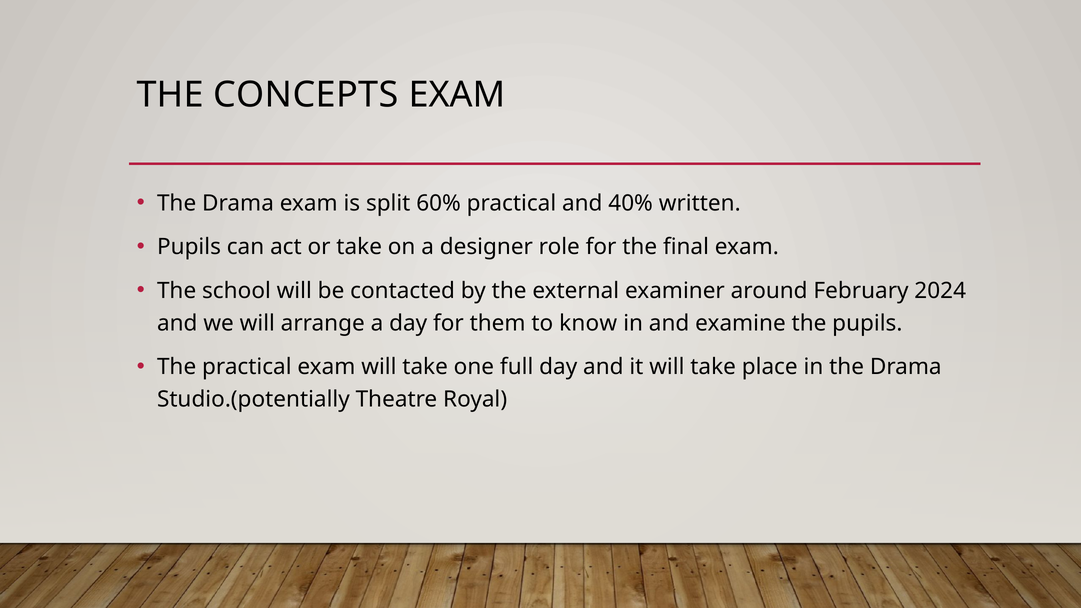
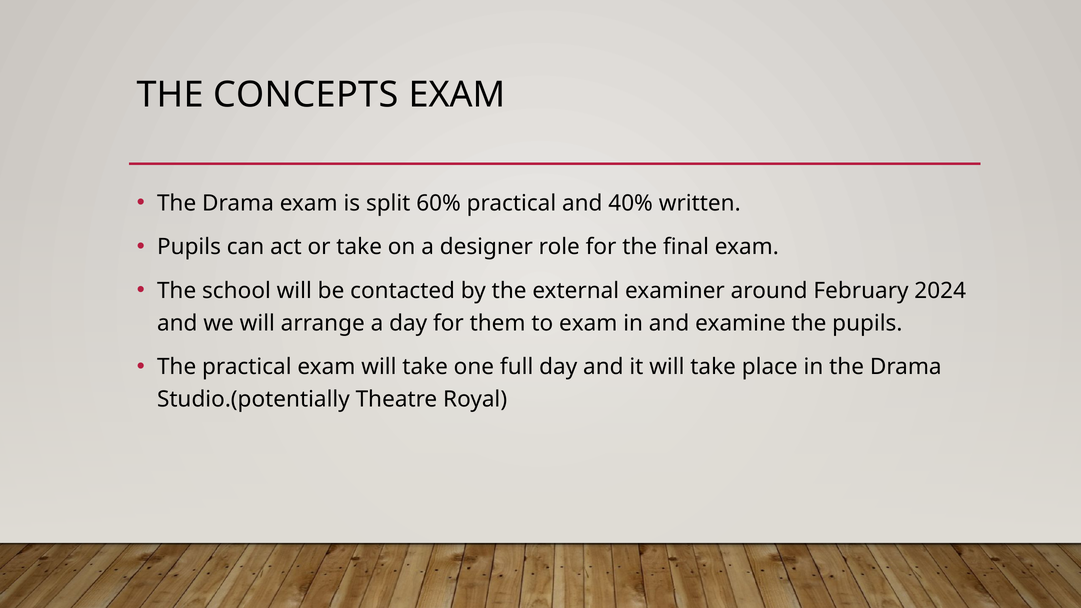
to know: know -> exam (588, 323)
